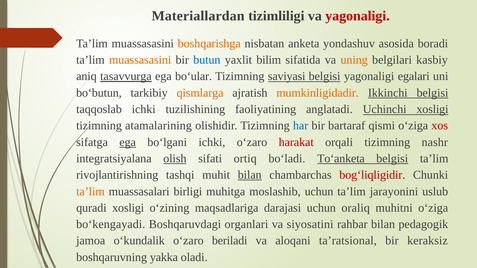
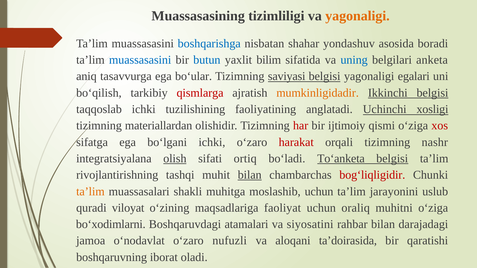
Materiallardan: Materiallardan -> Muassasasining (198, 16)
yagonaligi colour: red -> orange (357, 16)
boshqarishga colour: orange -> blue (209, 44)
anketa: anketa -> shahar (304, 44)
muassasasini colour: orange -> blue (140, 60)
uning colour: orange -> blue (354, 60)
kasbiy: kasbiy -> anketa (432, 60)
tasavvurga underline: present -> none (126, 76)
bo‘butun: bo‘butun -> bo‘qilish (99, 93)
qismlarga colour: orange -> red (200, 93)
atamalarining: atamalarining -> materiallardan (159, 126)
har colour: blue -> red (301, 126)
bartaraf: bartaraf -> ijtimoiy (347, 126)
ega underline: present -> none (128, 142)
birligi: birligi -> shakli (188, 192)
quradi xosligi: xosligi -> viloyat (128, 208)
darajasi: darajasi -> faoliyat (283, 208)
bo‘kengayadi: bo‘kengayadi -> bo‘xodimlarni (111, 225)
organlari: organlari -> atamalari (246, 225)
pedаgogik: pedаgogik -> darajadagi (423, 225)
o‘kundalik: o‘kundalik -> o‘nodavlat (139, 241)
beriladi: beriladi -> nufuzli (230, 241)
ta’ratsional: ta’ratsional -> ta’doirasida (348, 241)
keraksiz: keraksiz -> qaratishi (428, 241)
yakka: yakka -> iborat (164, 257)
